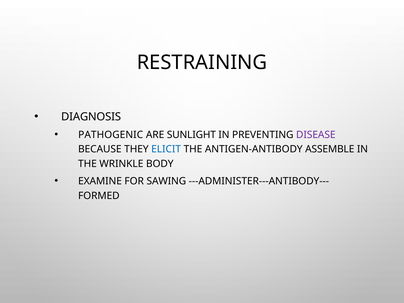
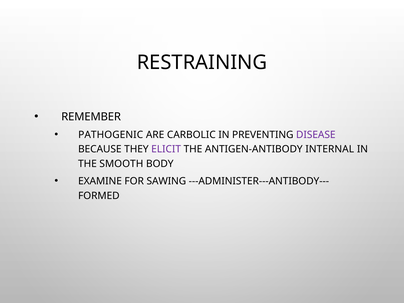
DIAGNOSIS: DIAGNOSIS -> REMEMBER (91, 117)
SUNLIGHT: SUNLIGHT -> CARBOLIC (191, 135)
ELICIT colour: blue -> purple (166, 149)
ASSEMBLE: ASSEMBLE -> INTERNAL (330, 149)
WRINKLE: WRINKLE -> SMOOTH (121, 164)
